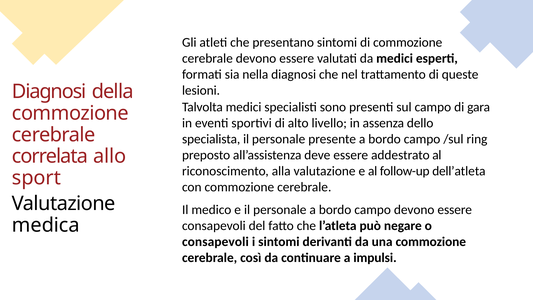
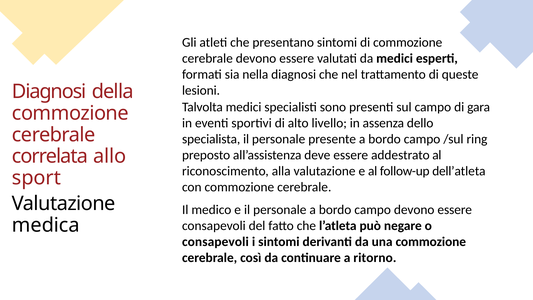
impulsi: impulsi -> ritorno (375, 258)
